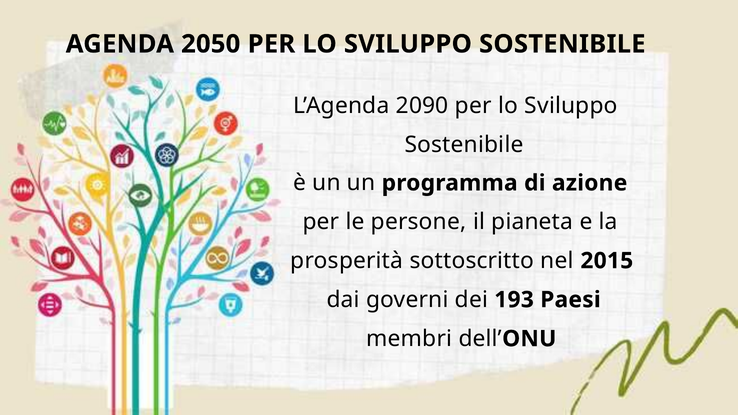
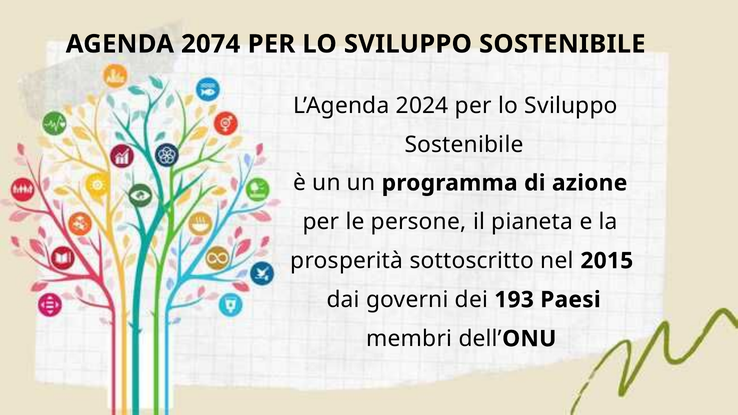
2050: 2050 -> 2074 (211, 44)
2090: 2090 -> 2024 (422, 106)
